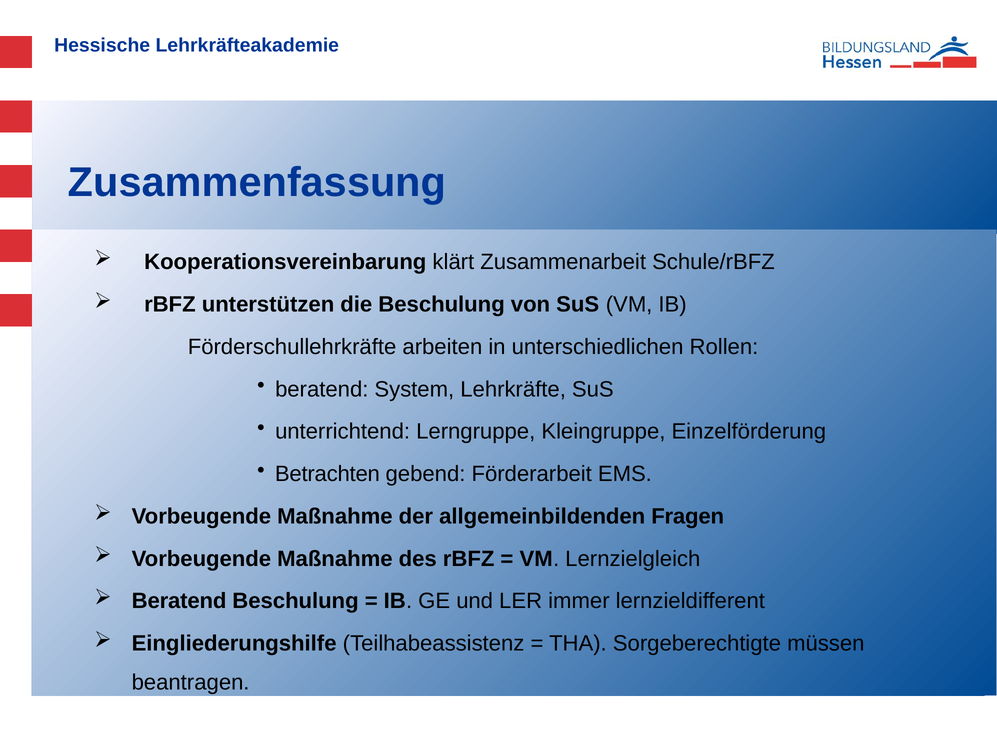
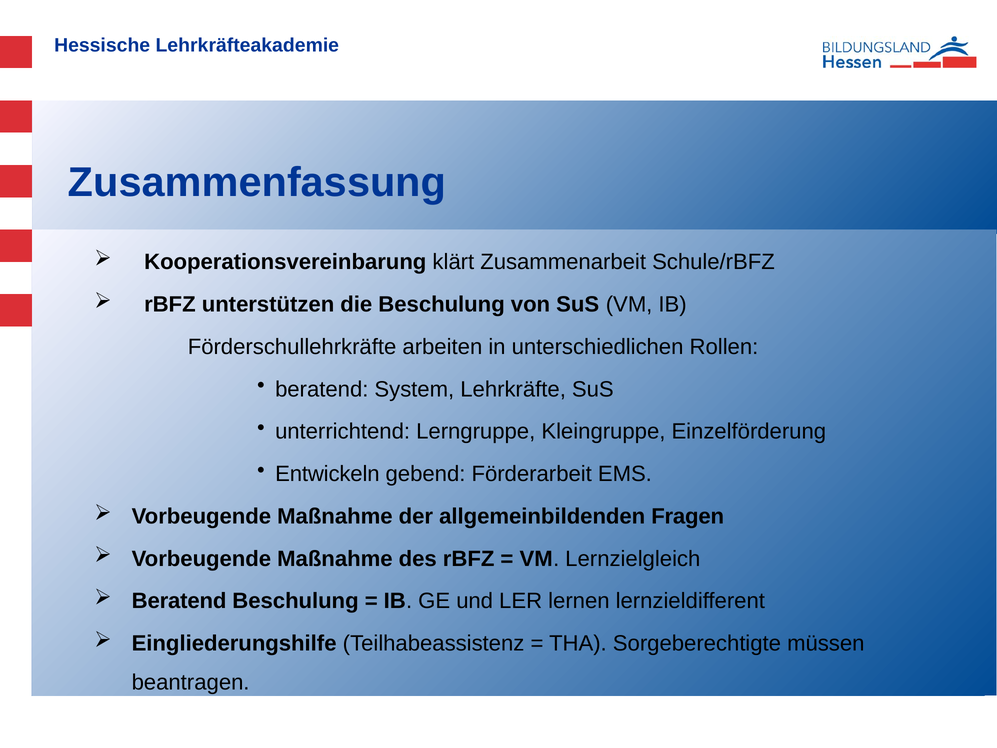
Betrachten: Betrachten -> Entwickeln (327, 474)
immer: immer -> lernen (579, 601)
